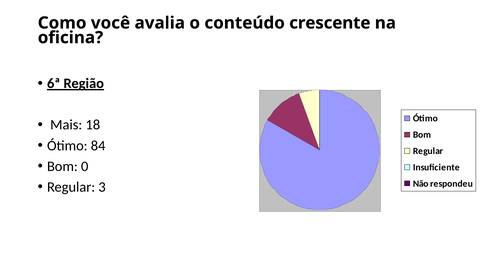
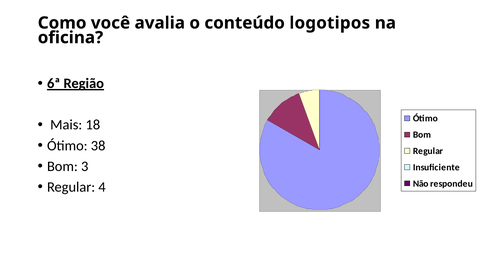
crescente: crescente -> logotipos (330, 23)
84: 84 -> 38 (98, 146)
0: 0 -> 3 (85, 167)
3: 3 -> 4 (102, 187)
